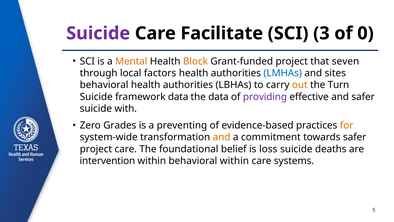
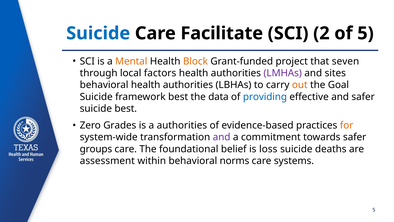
Suicide colour: purple -> blue (98, 33)
3: 3 -> 2 (321, 33)
of 0: 0 -> 5 (366, 33)
LMHAs colour: blue -> purple (283, 73)
Turn: Turn -> Goal (338, 85)
framework data: data -> best (178, 97)
providing colour: purple -> blue (265, 97)
suicide with: with -> best (126, 108)
a preventing: preventing -> authorities (182, 125)
and colour: orange -> purple (222, 137)
project: project -> groups (96, 149)
intervention: intervention -> assessment (107, 161)
behavioral within: within -> norms (234, 161)
